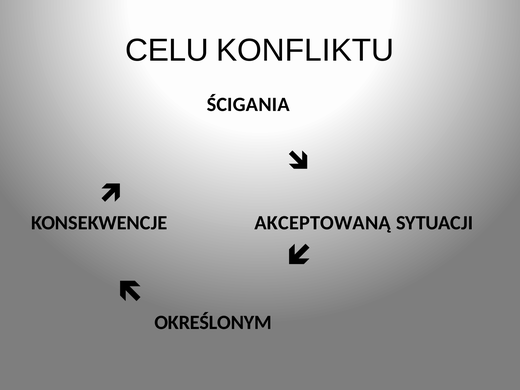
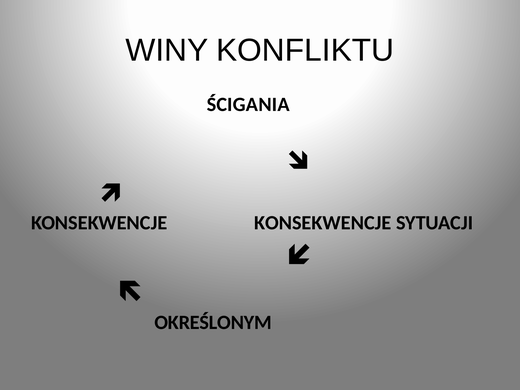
CELU: CELU -> WINY (167, 50)
KONSEKWENCJE AKCEPTOWANĄ: AKCEPTOWANĄ -> KONSEKWENCJE (323, 223)
